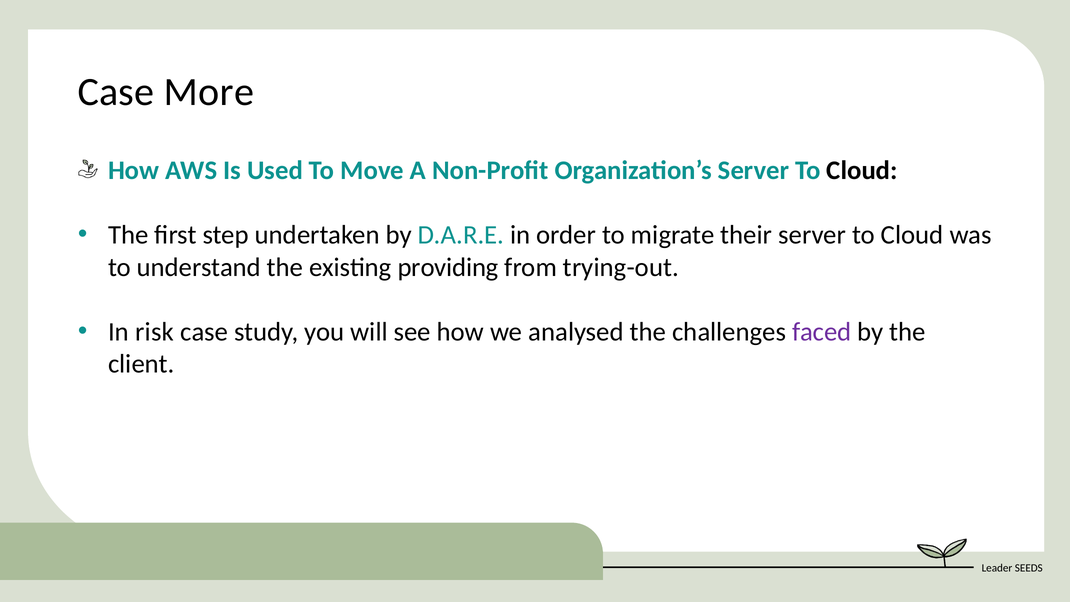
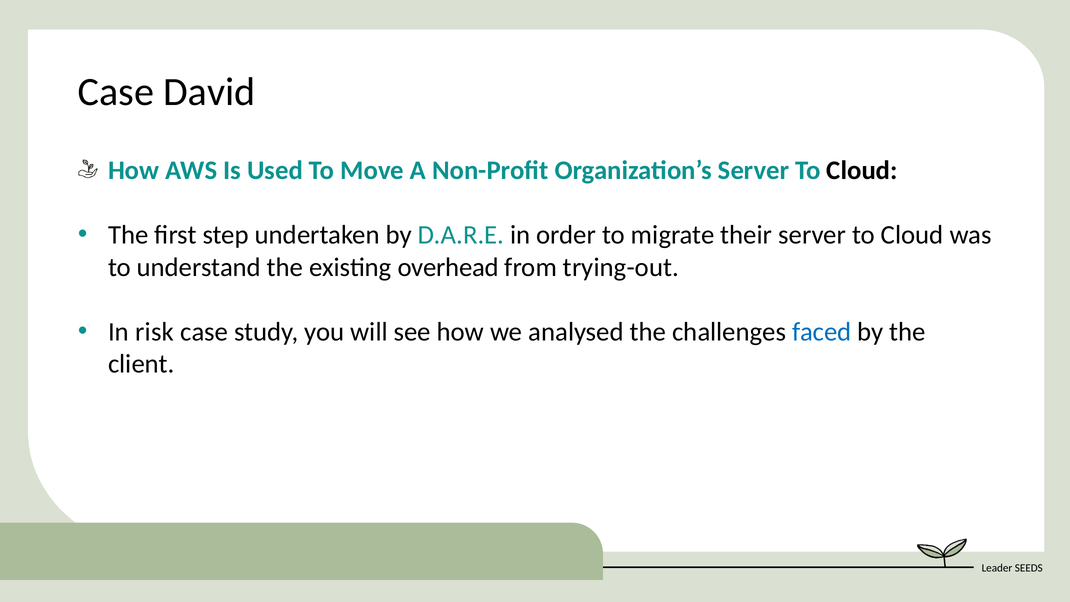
More: More -> David (209, 92)
providing: providing -> overhead (448, 267)
faced colour: purple -> blue (822, 332)
